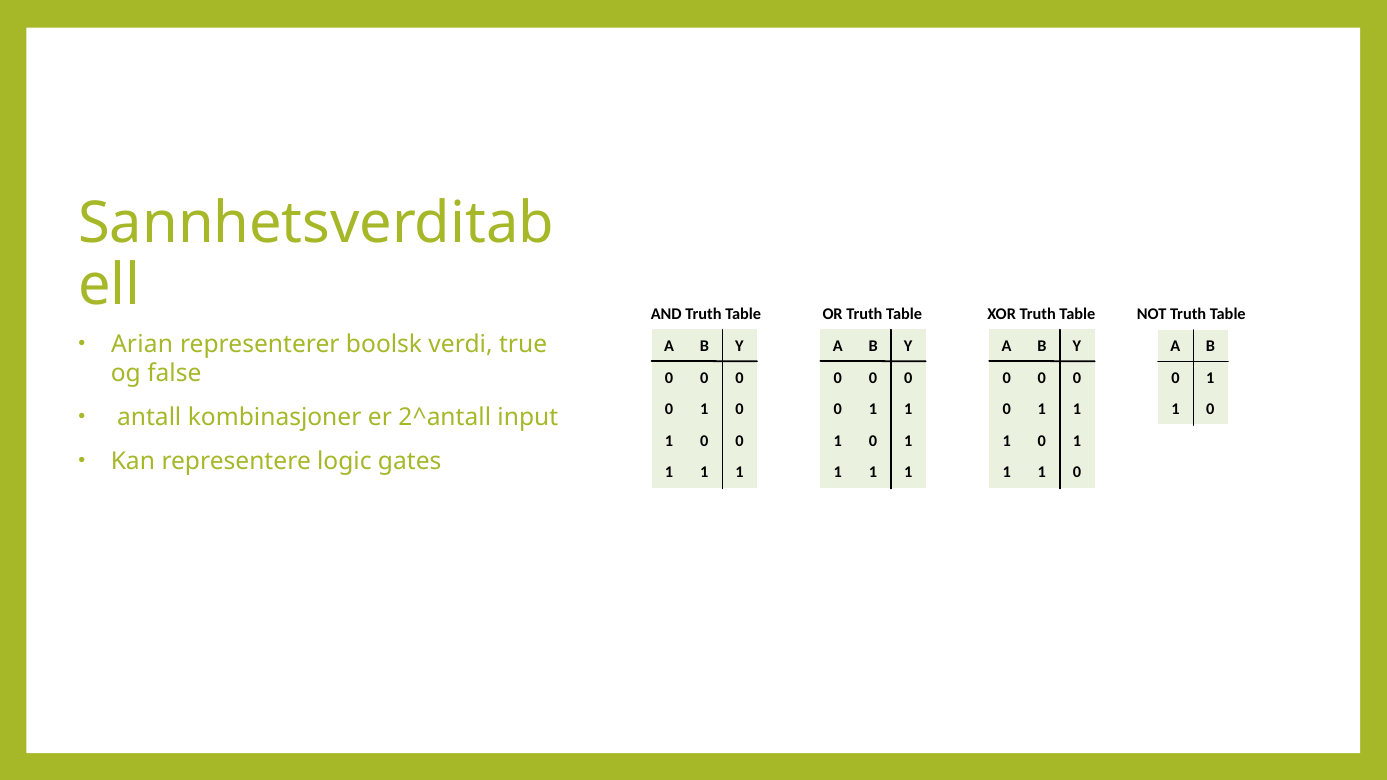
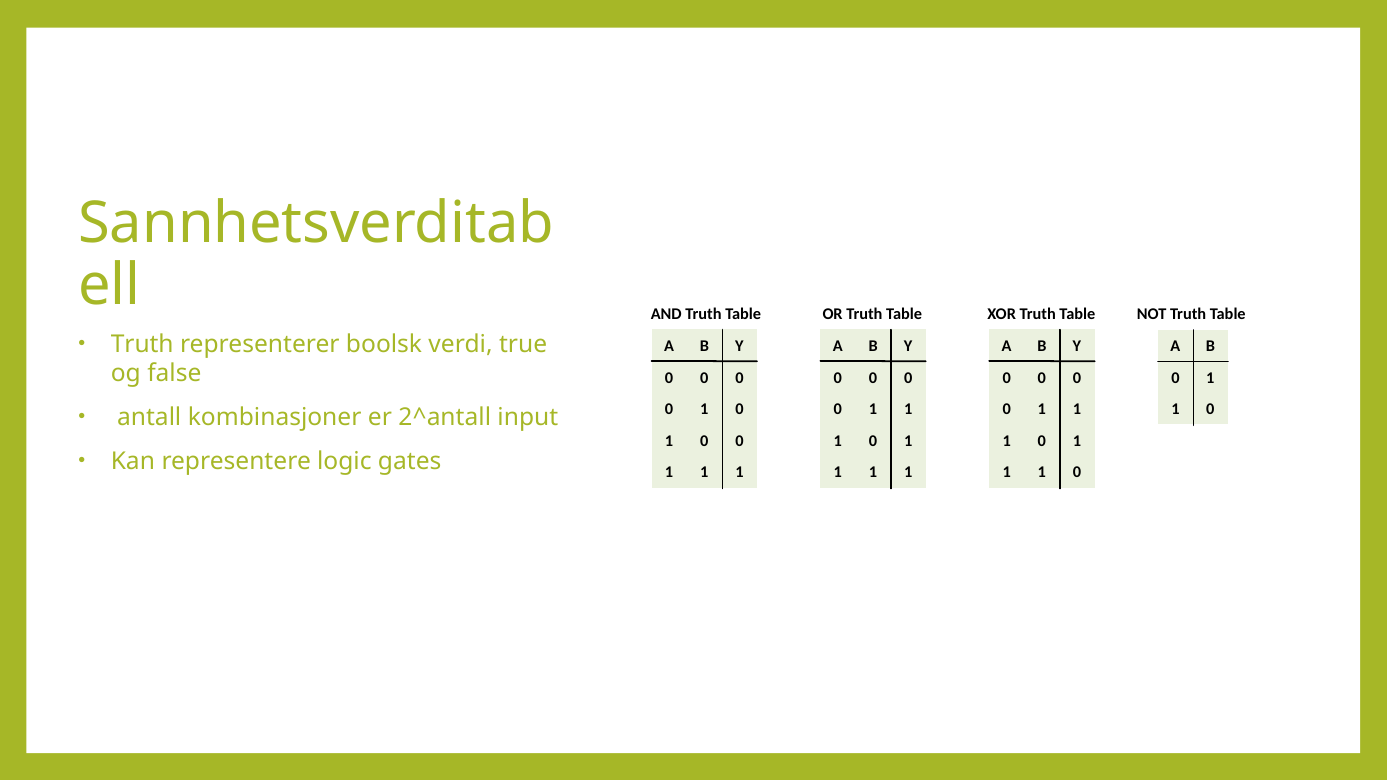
Arian: Arian -> Truth (142, 344)
